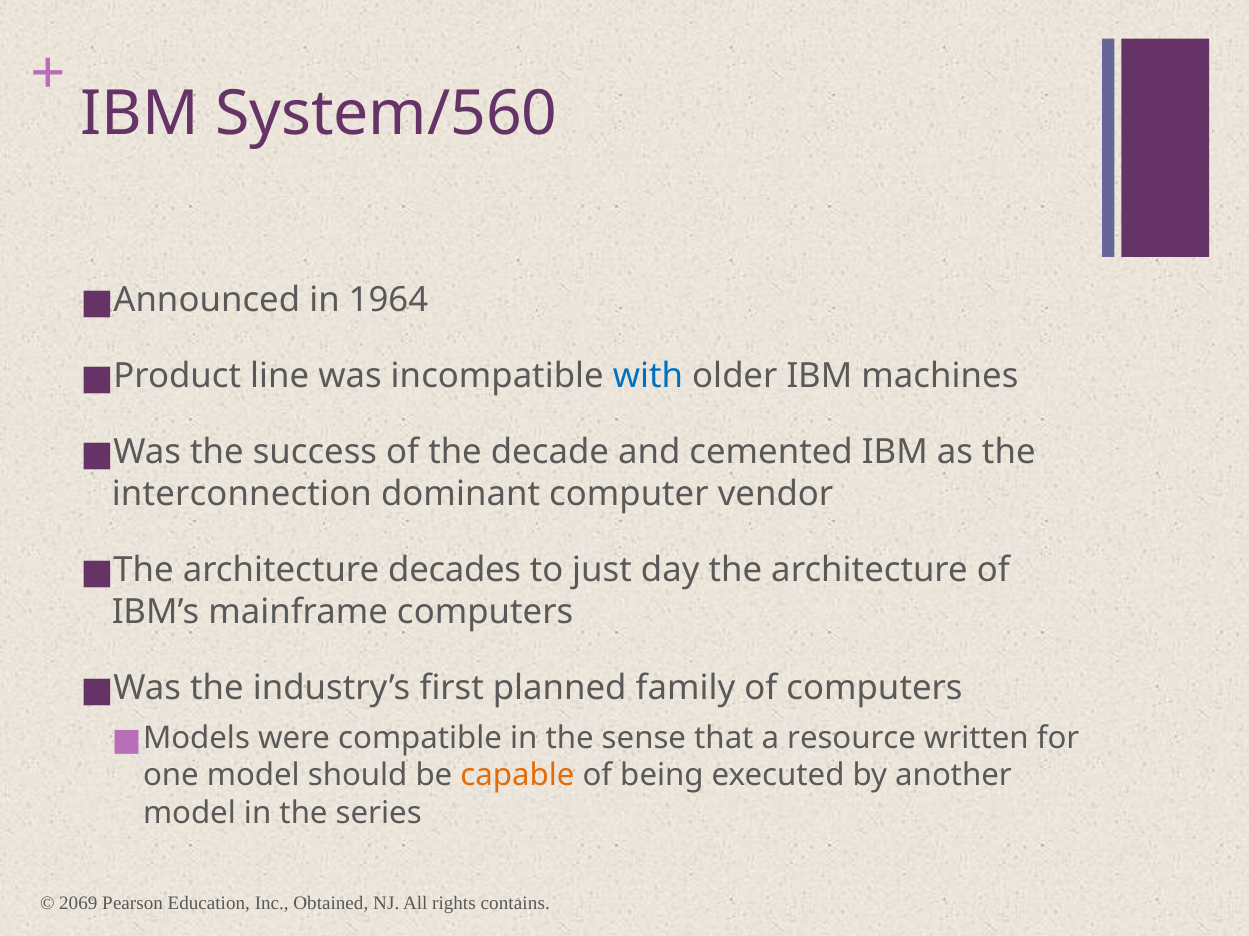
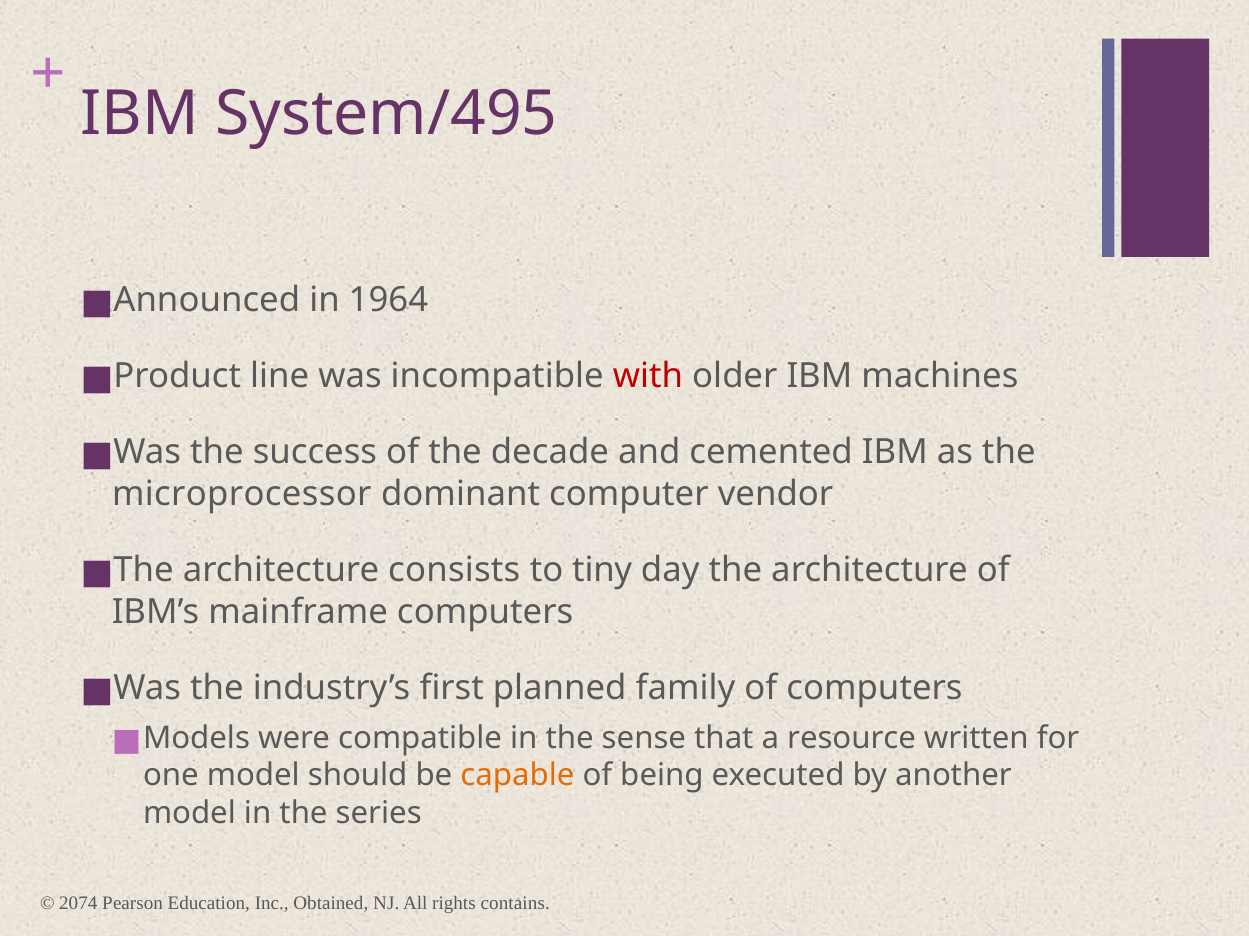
System/560: System/560 -> System/495 (386, 114)
with colour: blue -> red (648, 376)
interconnection: interconnection -> microprocessor (242, 494)
decades: decades -> consists (454, 571)
just: just -> tiny (602, 571)
2069: 2069 -> 2074 (78, 904)
